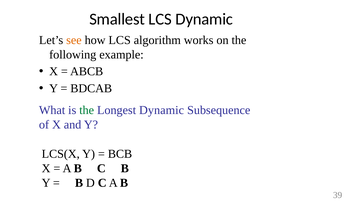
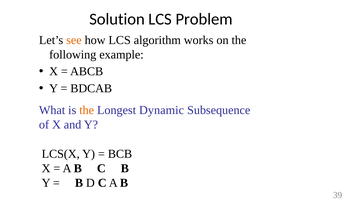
Smallest: Smallest -> Solution (117, 19)
LCS Dynamic: Dynamic -> Problem (204, 19)
the colour: green -> orange (87, 110)
